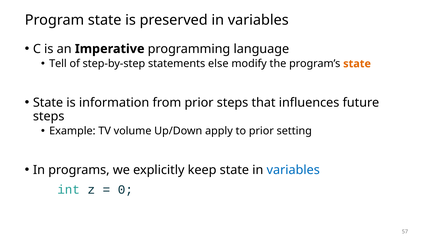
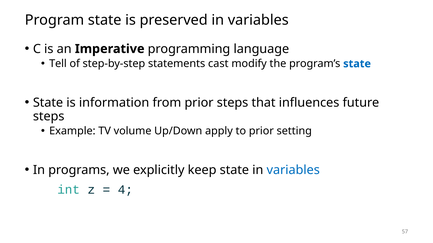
else: else -> cast (218, 64)
state colour: orange -> blue (357, 64)
0: 0 -> 4 (125, 190)
